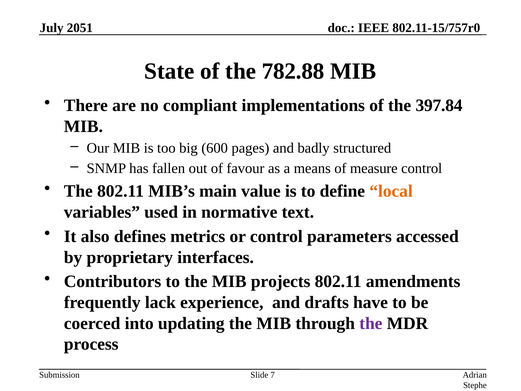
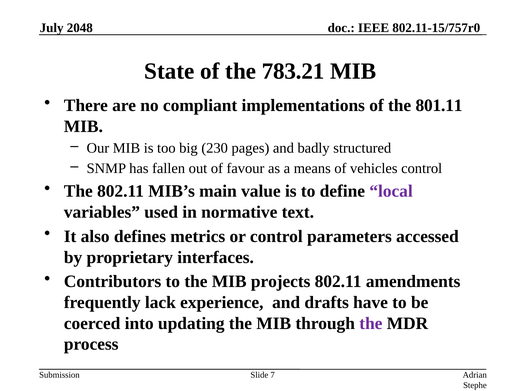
2051: 2051 -> 2048 (80, 28)
782.88: 782.88 -> 783.21 (293, 71)
397.84: 397.84 -> 801.11 (439, 105)
600: 600 -> 230 (215, 148)
measure: measure -> vehicles (374, 168)
local colour: orange -> purple (391, 191)
